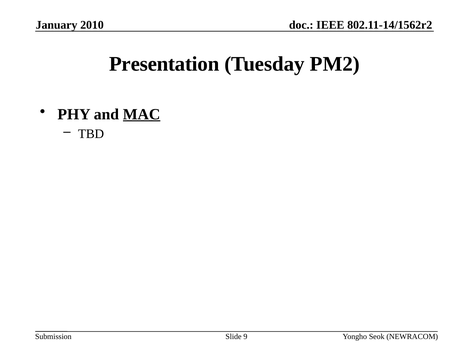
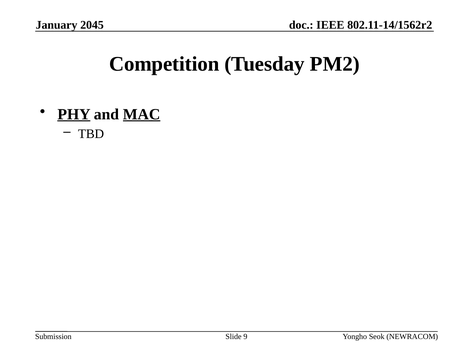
2010: 2010 -> 2045 (92, 25)
Presentation: Presentation -> Competition (164, 64)
PHY underline: none -> present (74, 114)
